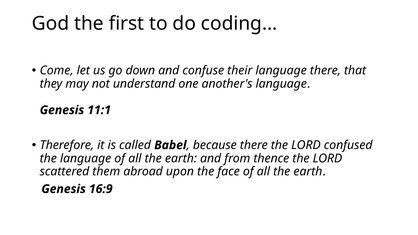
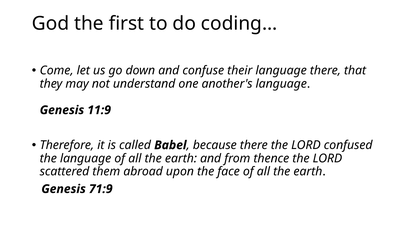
11:1: 11:1 -> 11:9 (99, 110)
16:9: 16:9 -> 71:9 (101, 189)
